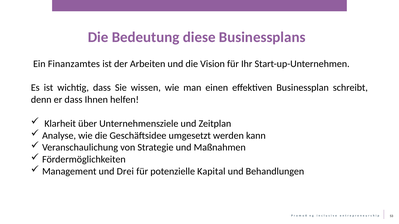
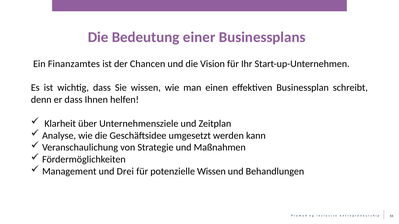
diese: diese -> einer (199, 37)
Arbeiten: Arbeiten -> Chancen (148, 64)
potenzielle Kapital: Kapital -> Wissen (211, 172)
